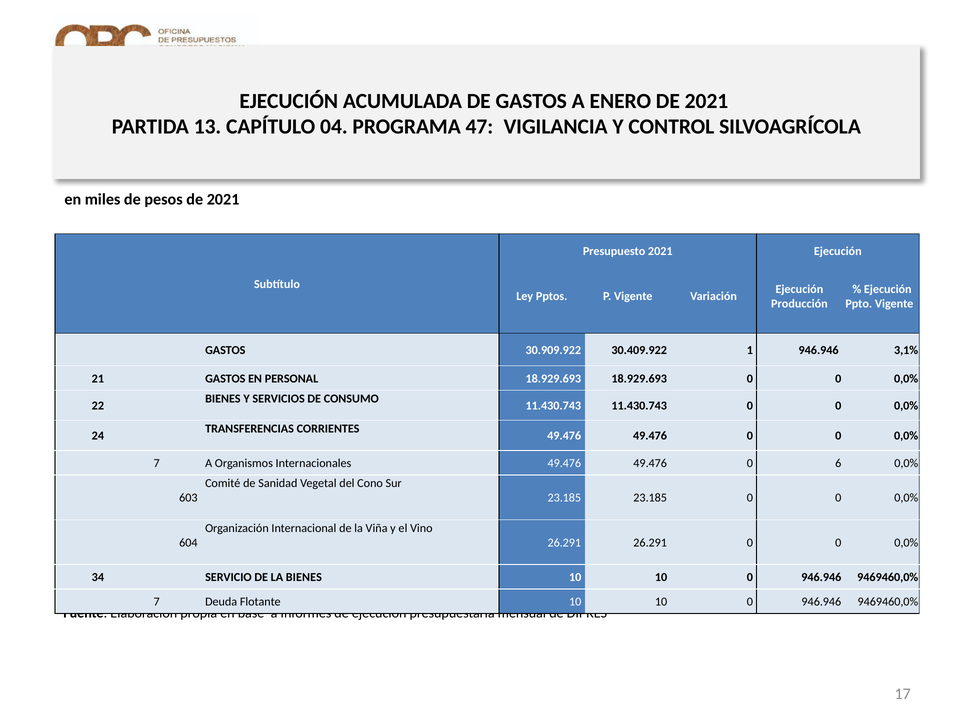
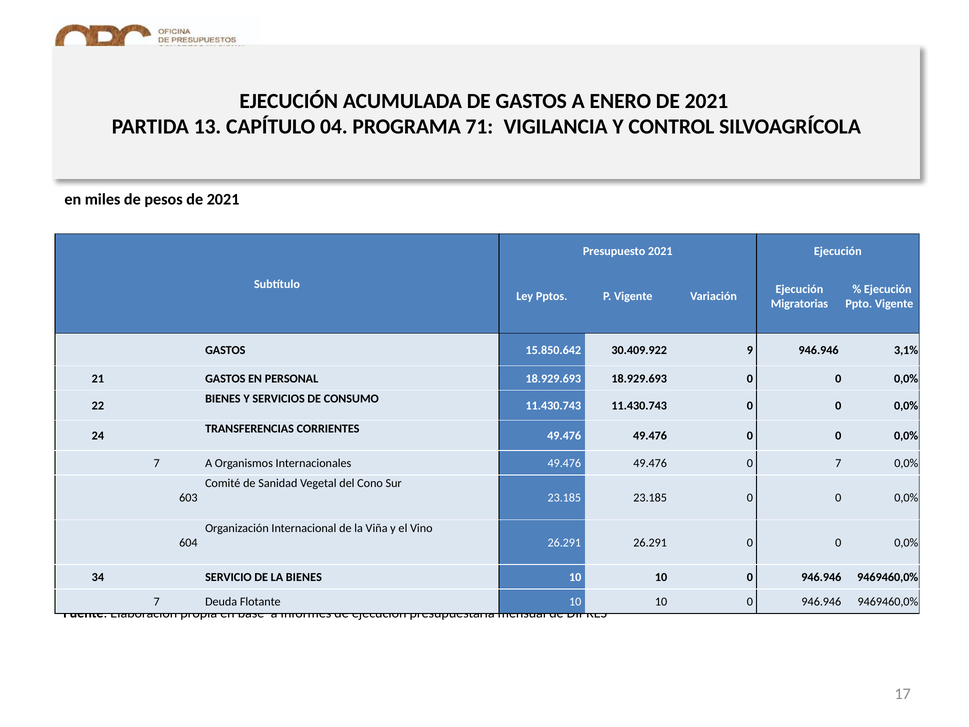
47: 47 -> 71 (479, 127)
Producción: Producción -> Migratorias (799, 304)
30.909.922: 30.909.922 -> 15.850.642 (553, 350)
1: 1 -> 9 (750, 350)
0 6: 6 -> 7 (838, 463)
